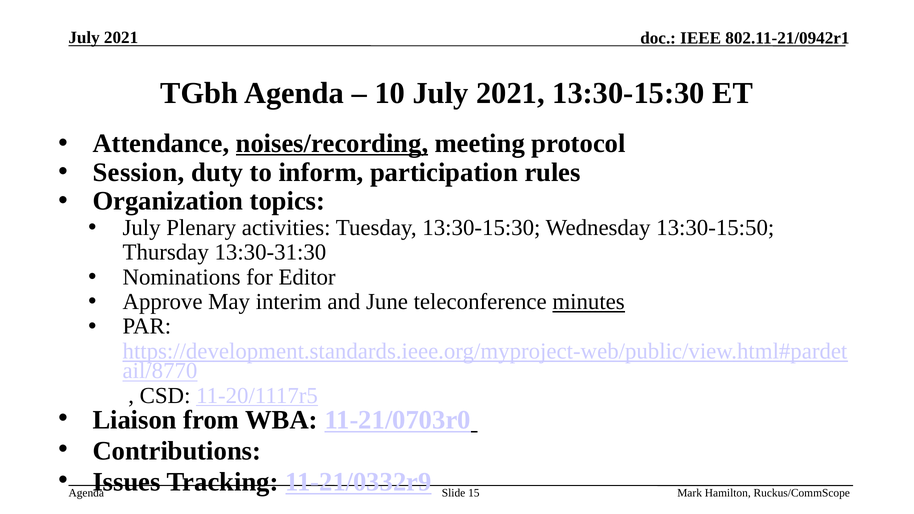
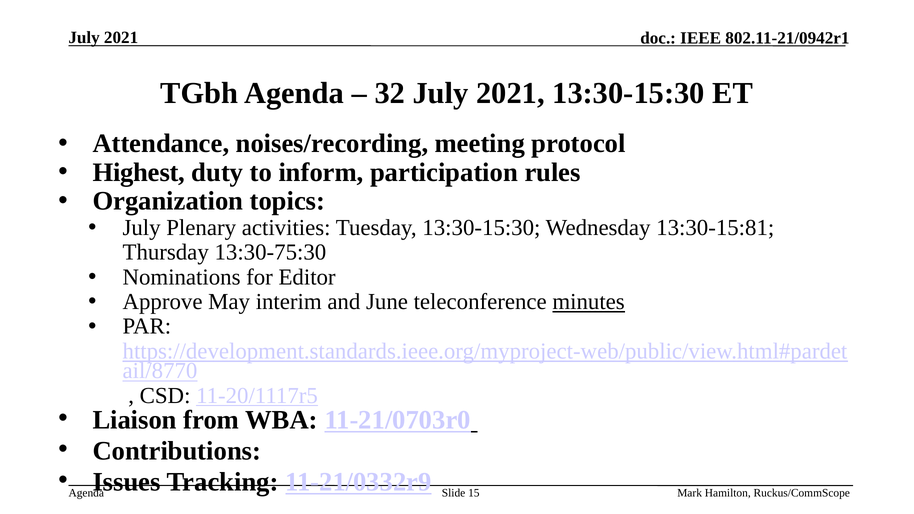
10: 10 -> 32 (390, 93)
noises/recording underline: present -> none (332, 143)
Session: Session -> Highest (139, 172)
13:30-15:50: 13:30-15:50 -> 13:30-15:81 (715, 228)
13:30-31:30: 13:30-31:30 -> 13:30-75:30 (270, 253)
